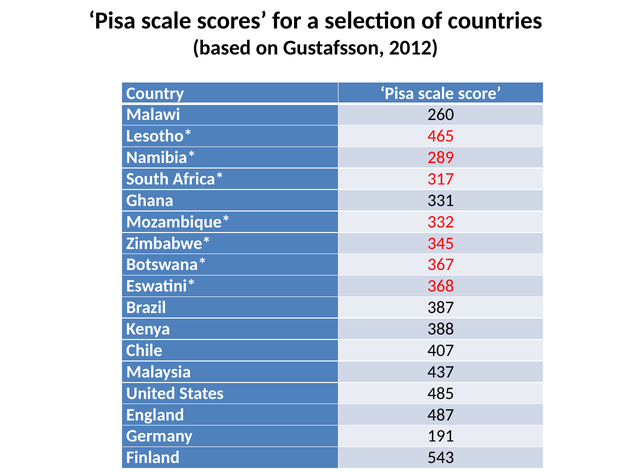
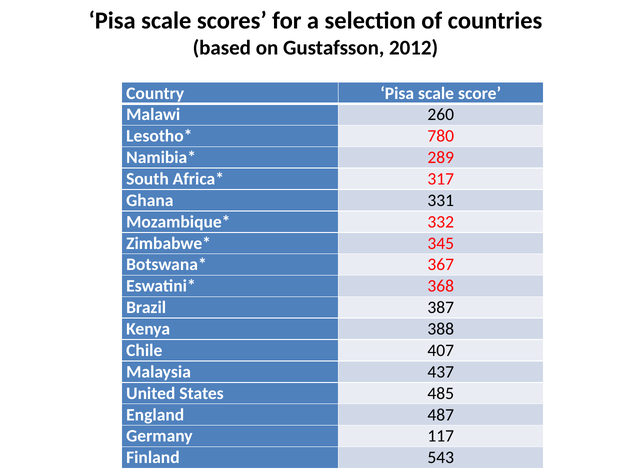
465: 465 -> 780 (441, 136)
191: 191 -> 117 (441, 437)
